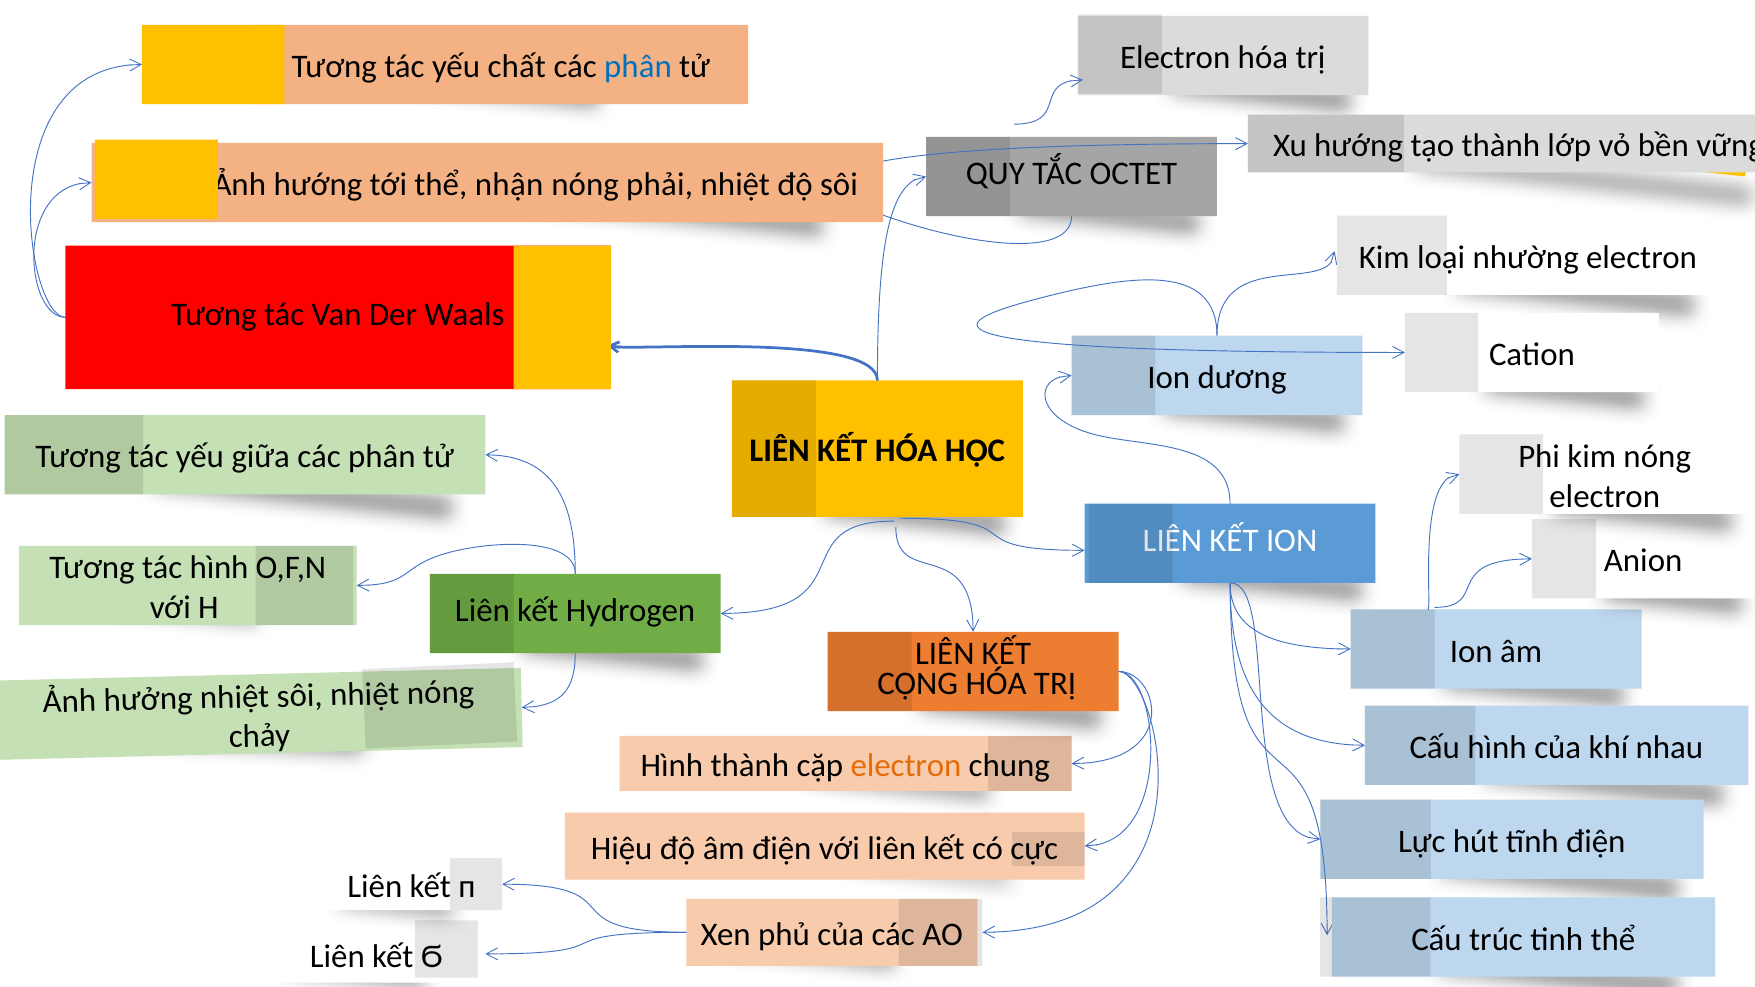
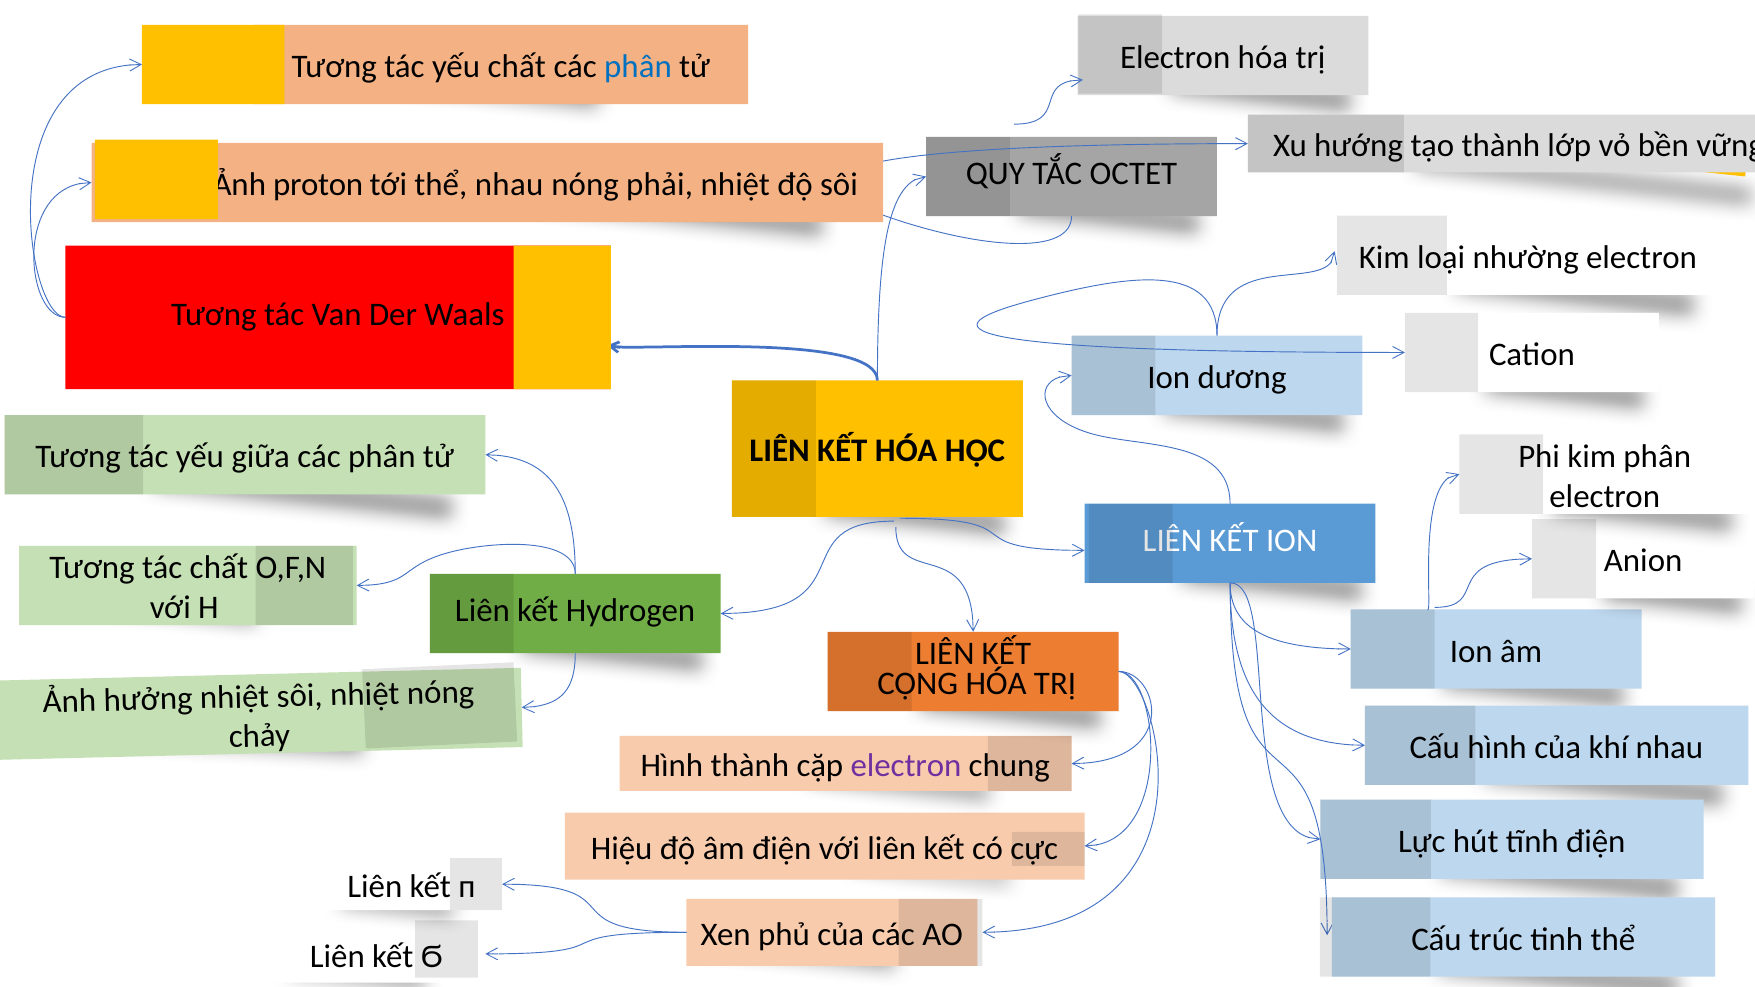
Ảnh hướng: hướng -> proton (318, 185)
thể nhận: nhận -> nhau (509, 185)
kim nóng: nóng -> phân (1657, 457)
tác hình: hình -> chất (219, 568)
electron colour: orange -> purple (906, 766)
